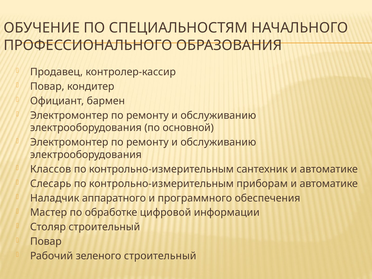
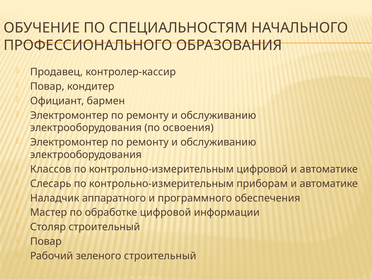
основной: основной -> освоения (188, 128)
контрольно-измерительным сантехник: сантехник -> цифровой (262, 169)
